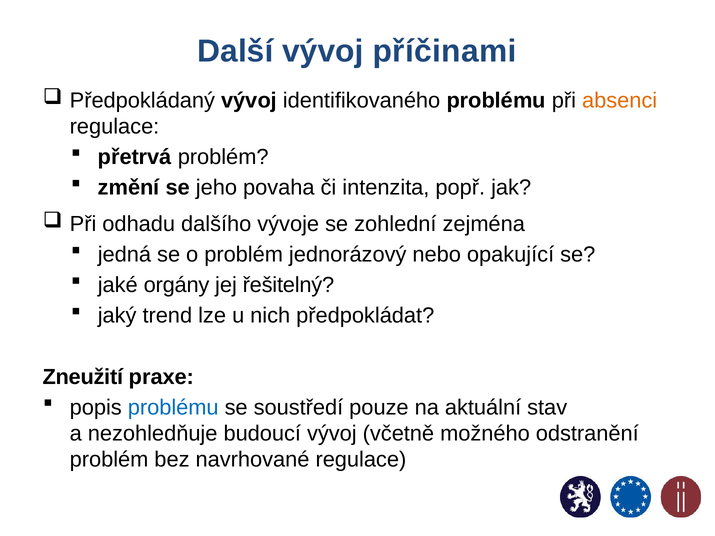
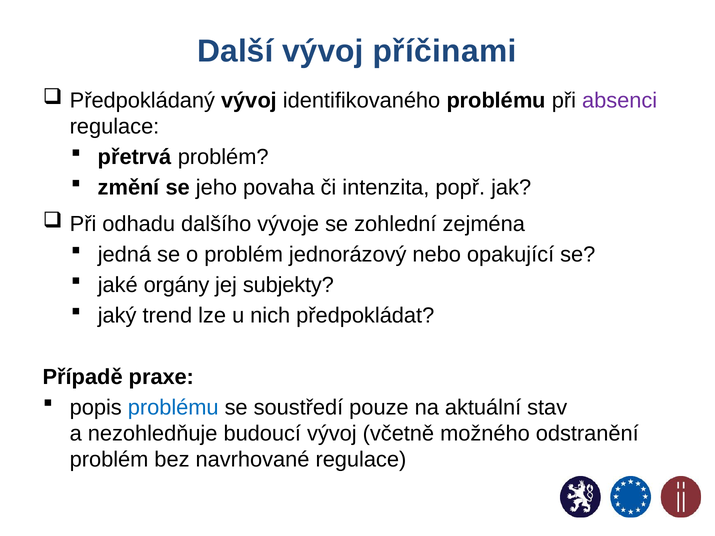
absenci colour: orange -> purple (620, 100)
řešitelný: řešitelný -> subjekty (288, 285)
Zneužití: Zneužití -> Případě (83, 377)
